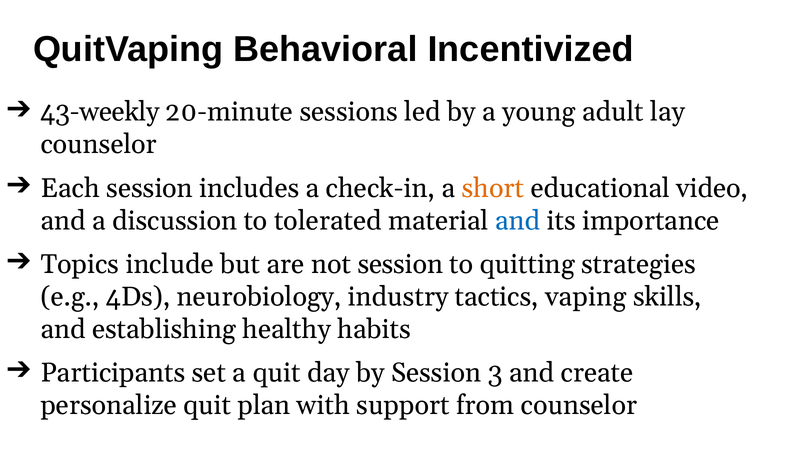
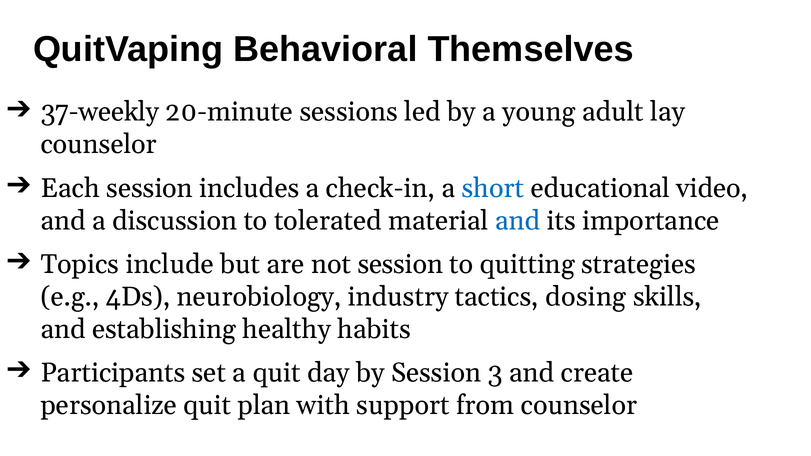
Incentivized: Incentivized -> Themselves (531, 49)
43-weekly: 43-weekly -> 37-weekly (100, 112)
short colour: orange -> blue (493, 188)
vaping: vaping -> dosing (586, 297)
